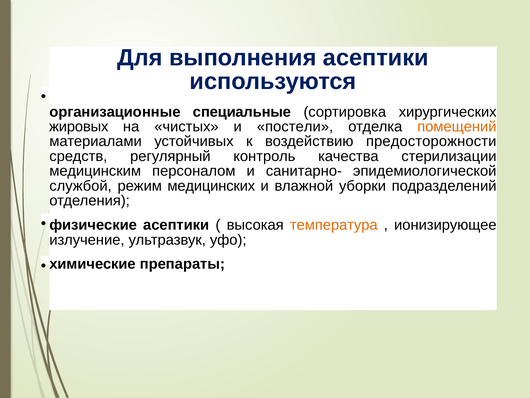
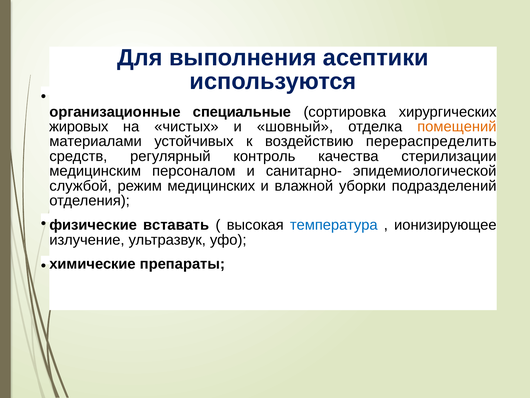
постели: постели -> шовный (295, 127)
предосторожности: предосторожности -> перераспределить (431, 141)
физические асептики: асептики -> вставать (176, 225)
температура colour: orange -> blue (334, 225)
